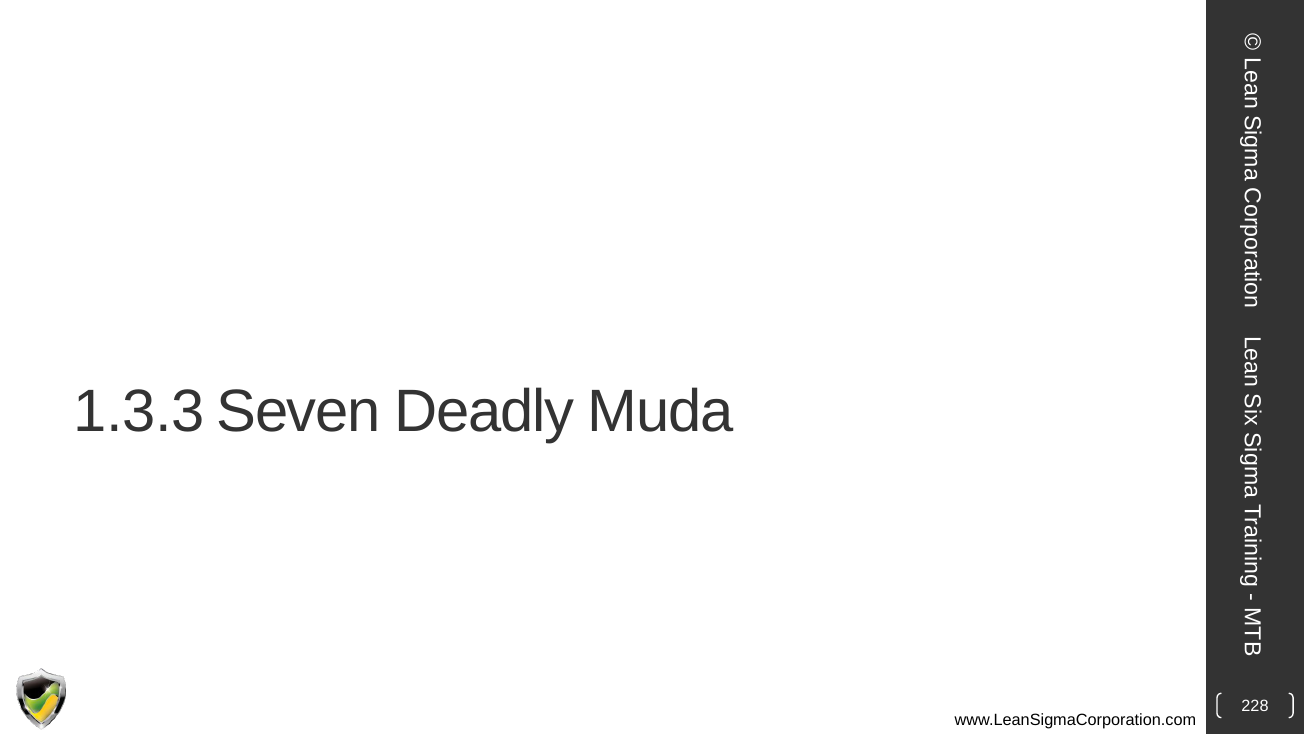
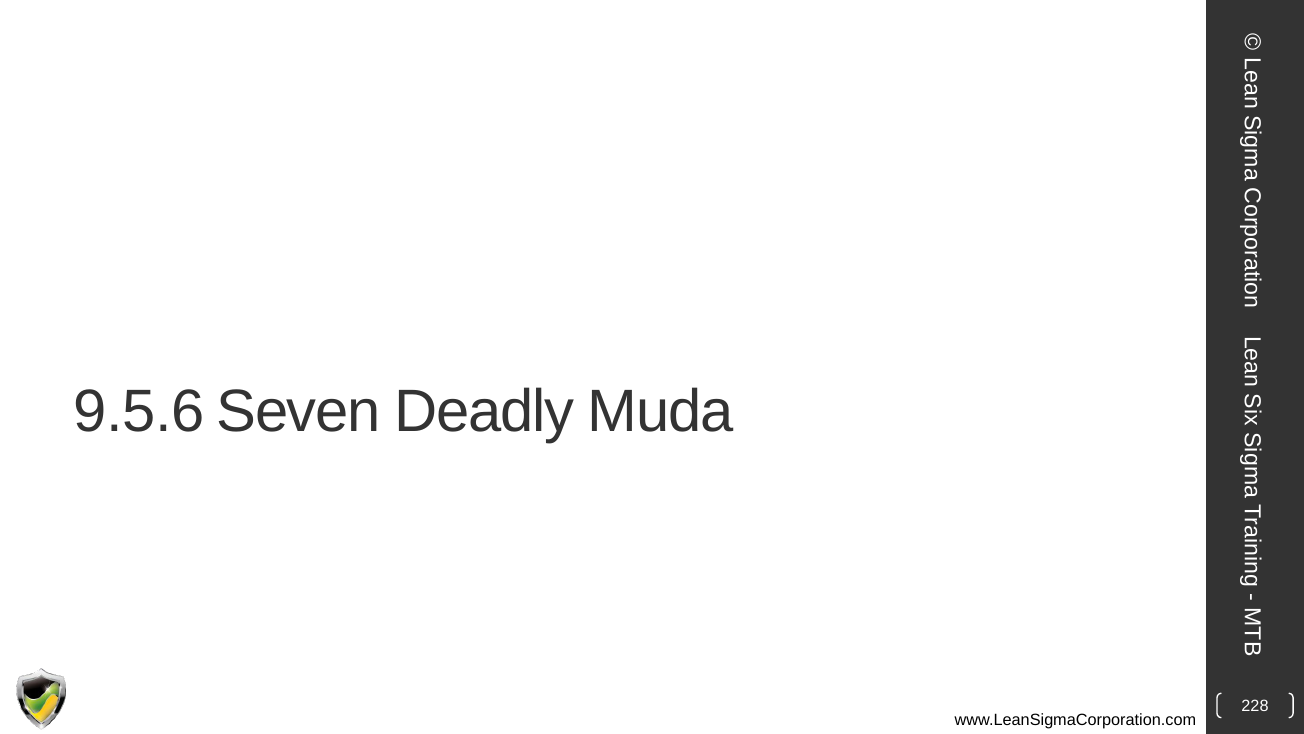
1.3.3: 1.3.3 -> 9.5.6 (139, 412)
